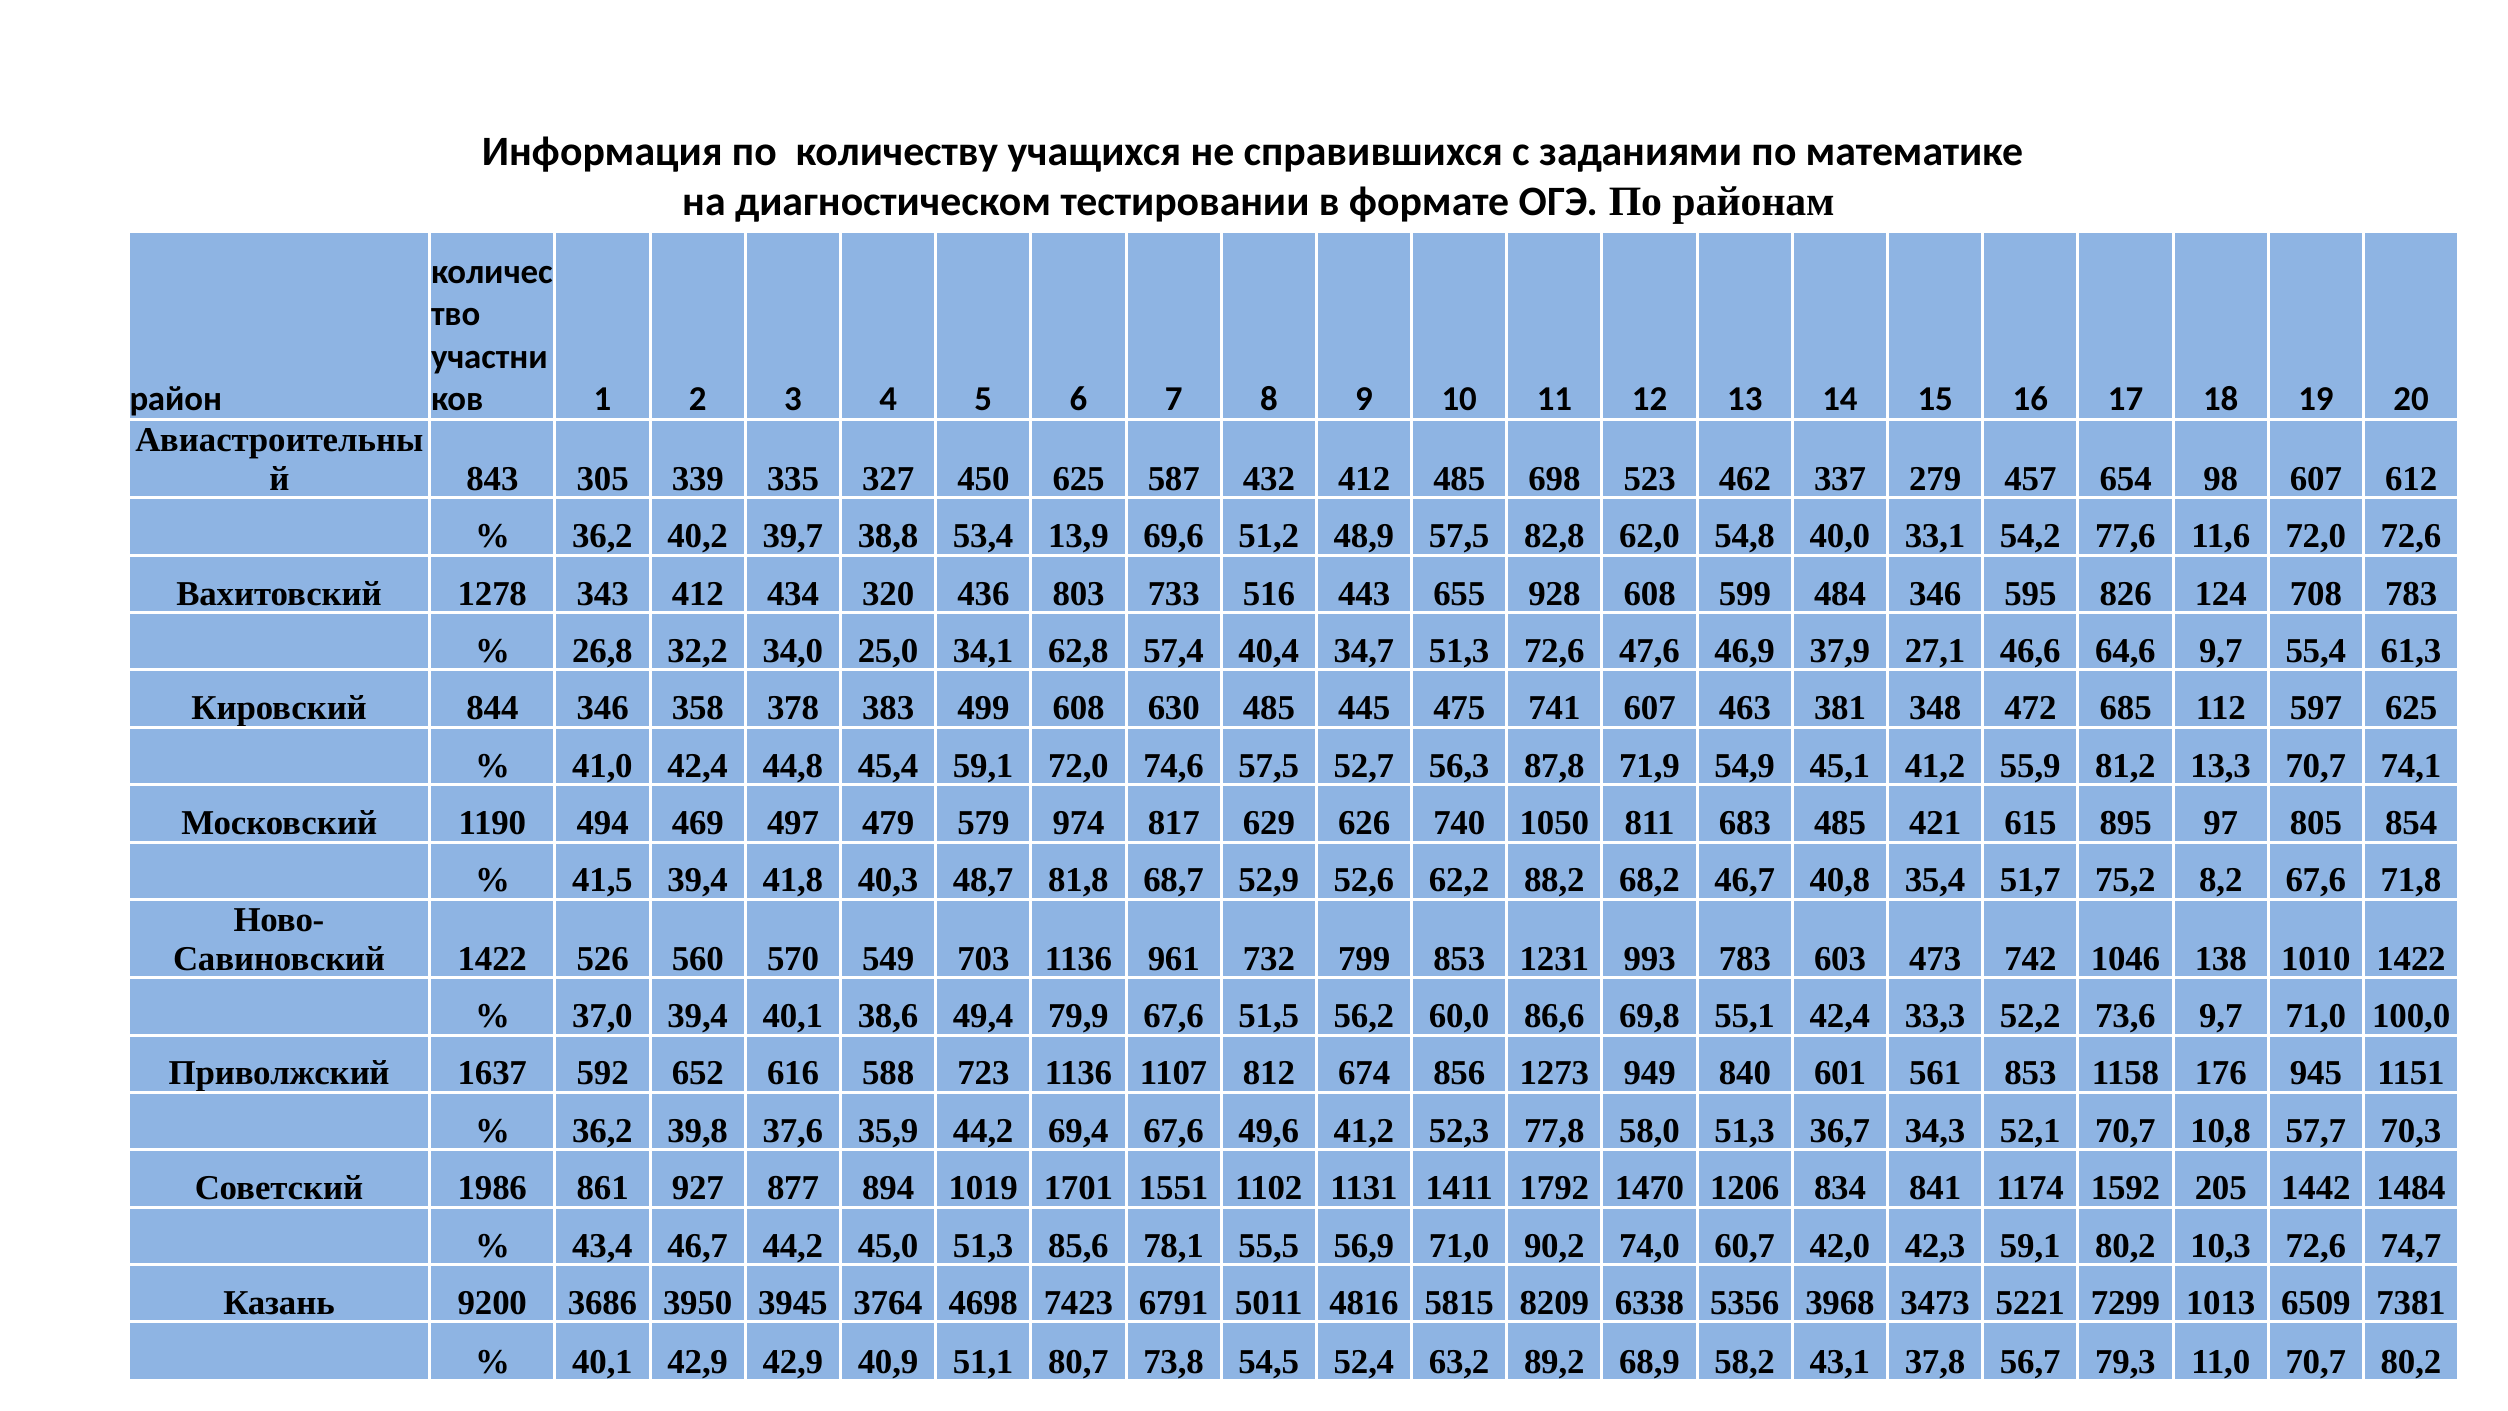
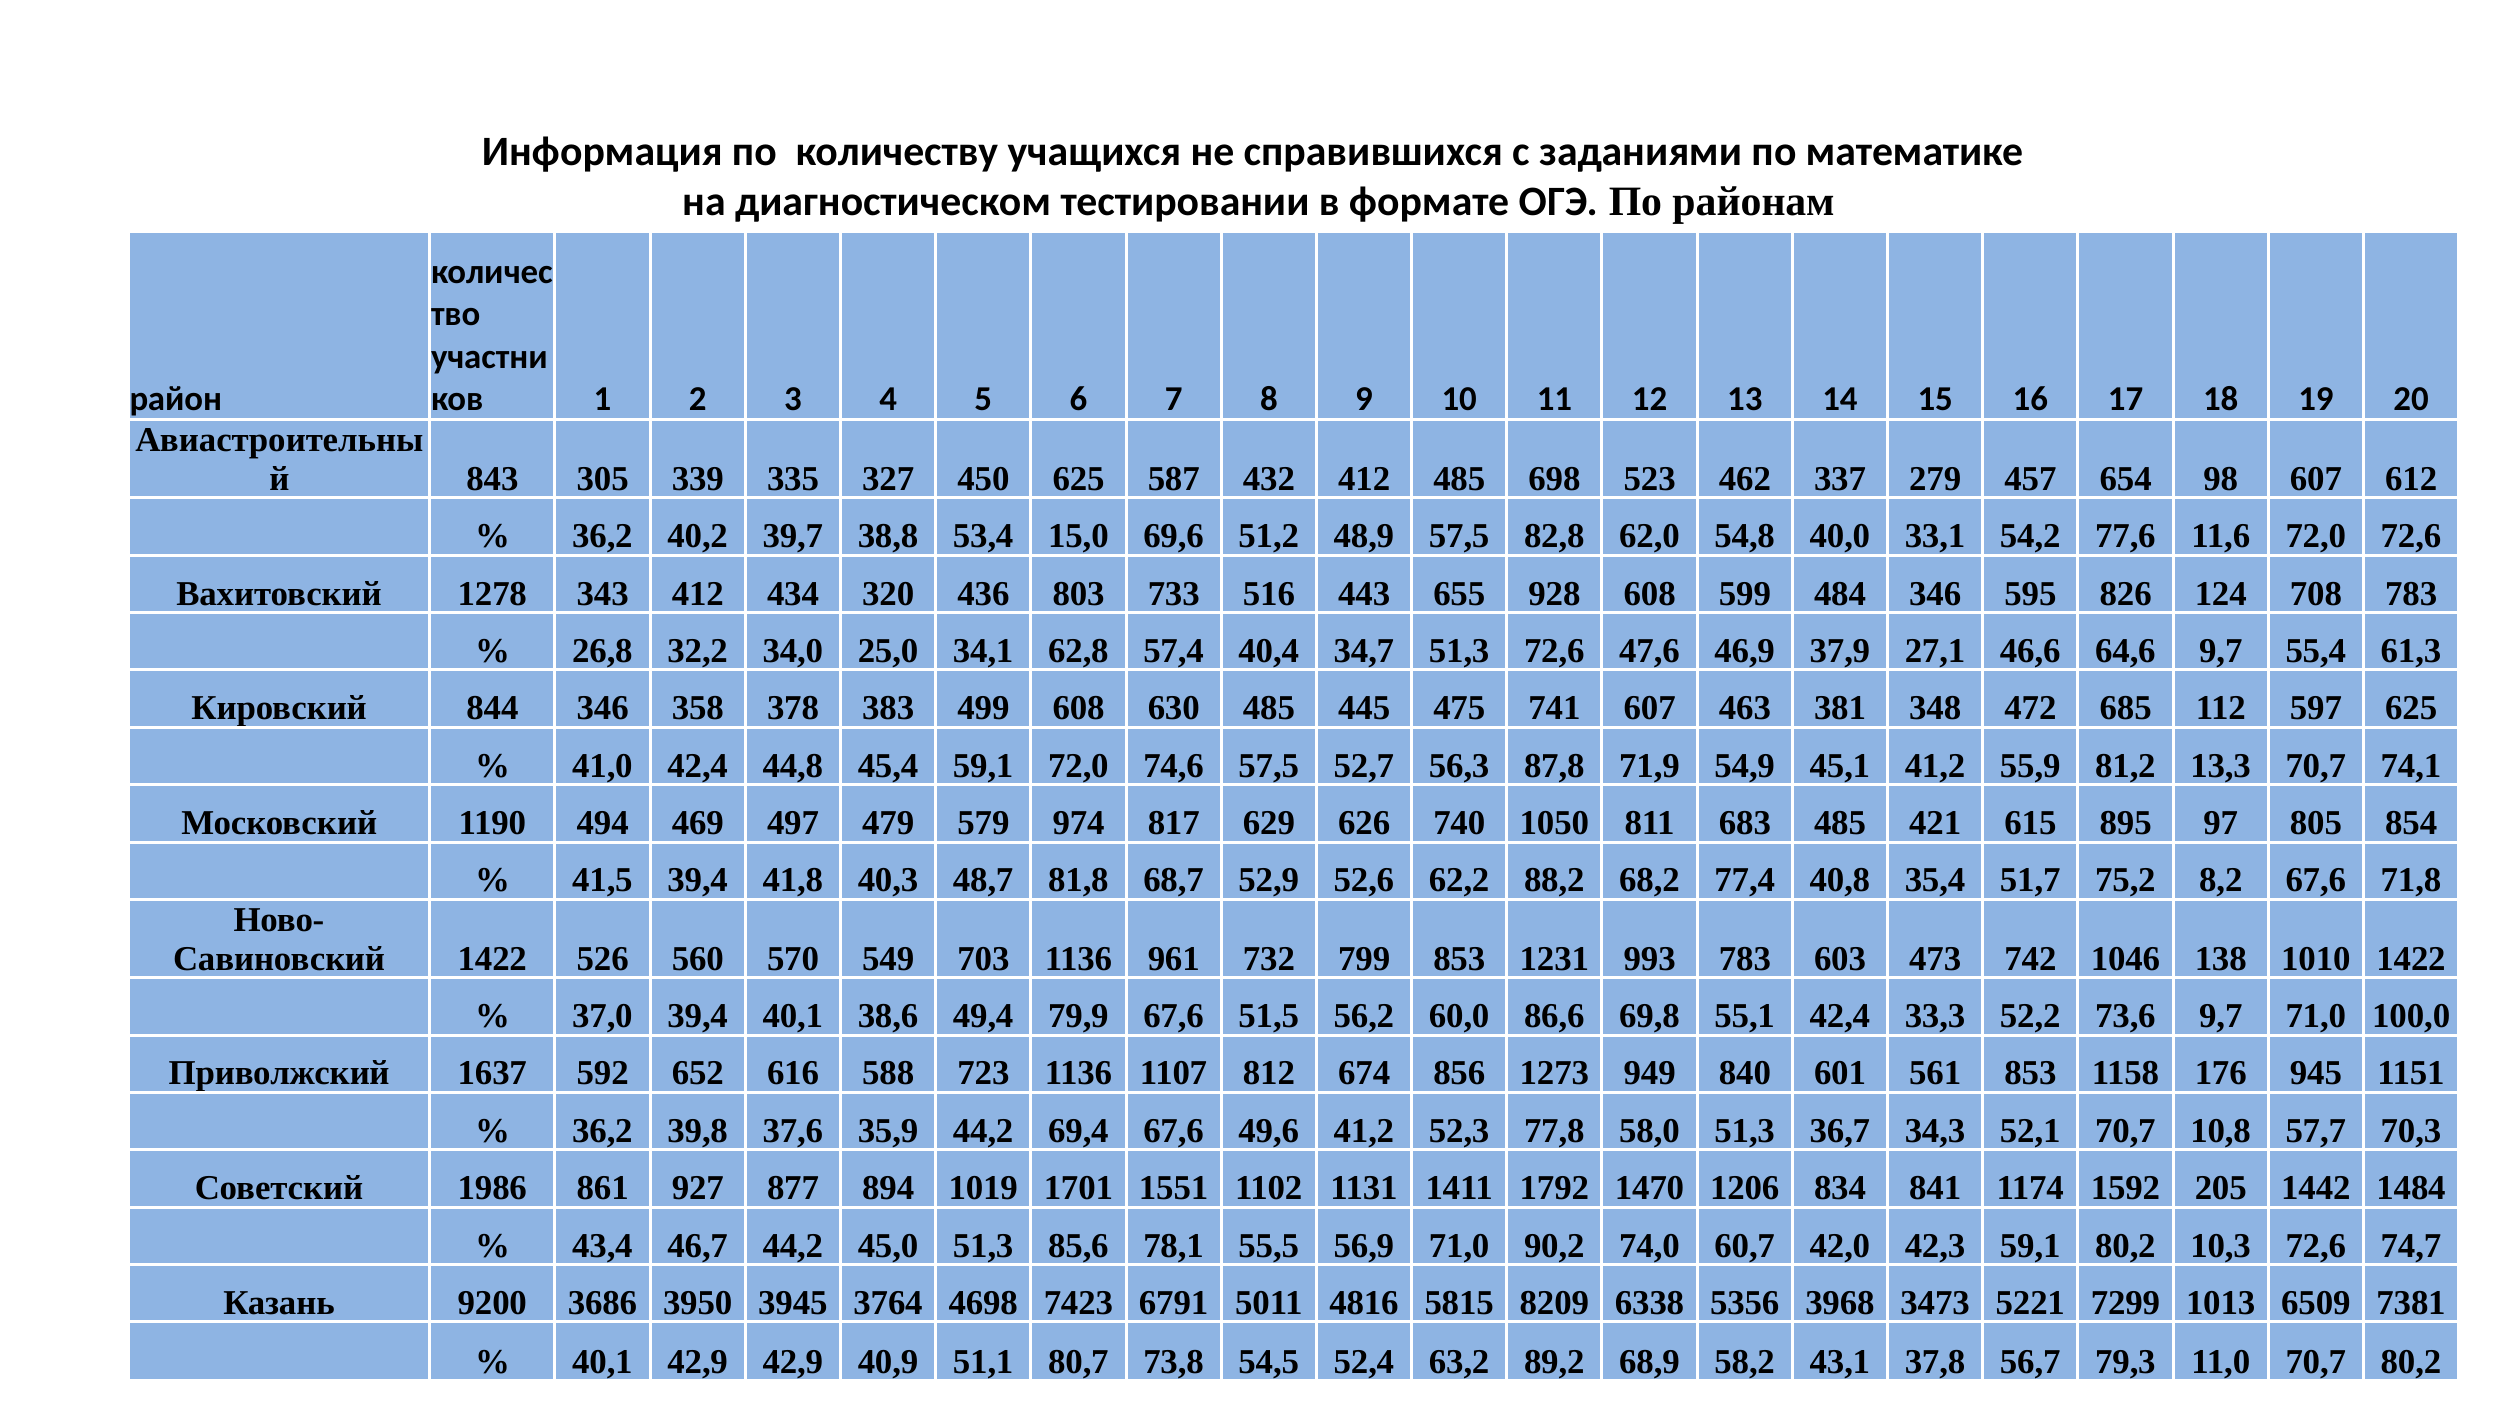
13,9: 13,9 -> 15,0 (1078, 536)
68,2 46,7: 46,7 -> 77,4 (1745, 880)
